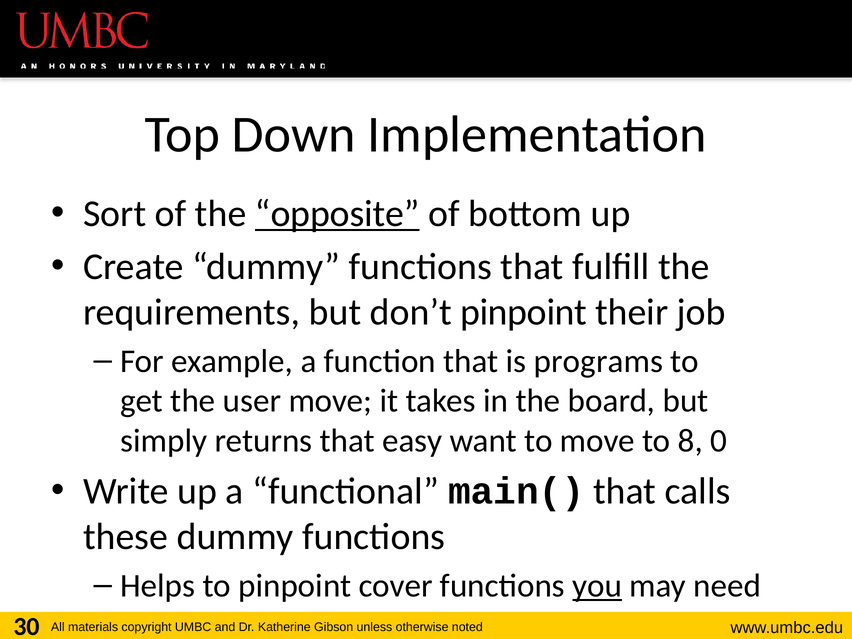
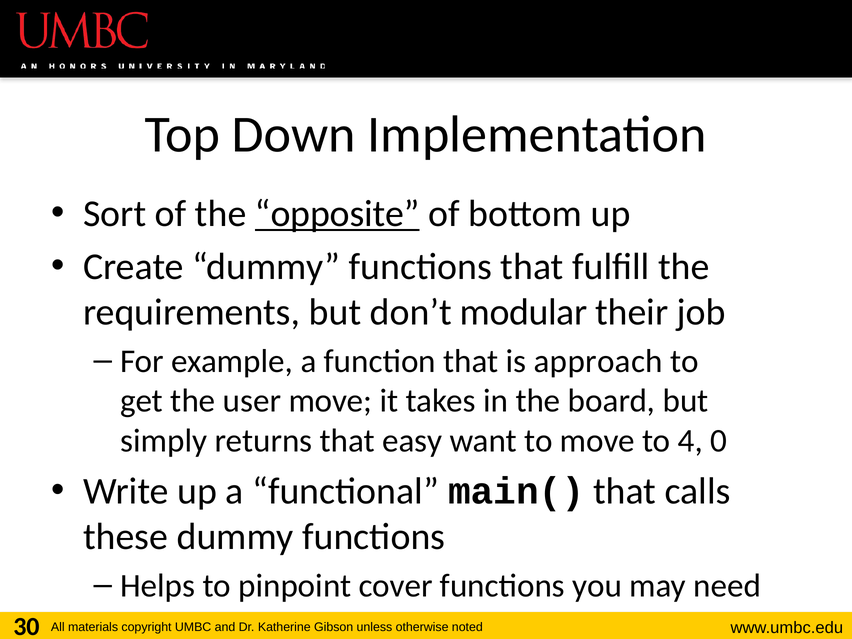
don’t pinpoint: pinpoint -> modular (524, 312)
programs: programs -> approach (598, 361)
8: 8 -> 4 (690, 441)
you underline: present -> none (597, 586)
